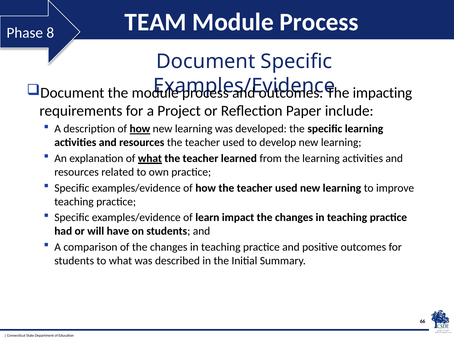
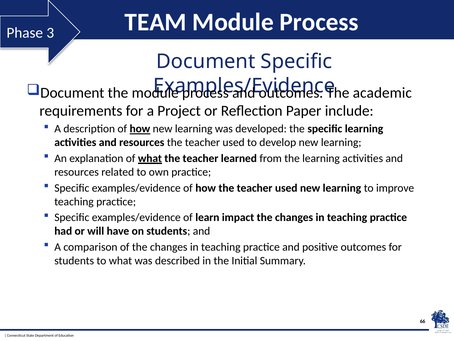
8: 8 -> 3 (50, 33)
impacting: impacting -> academic (382, 93)
